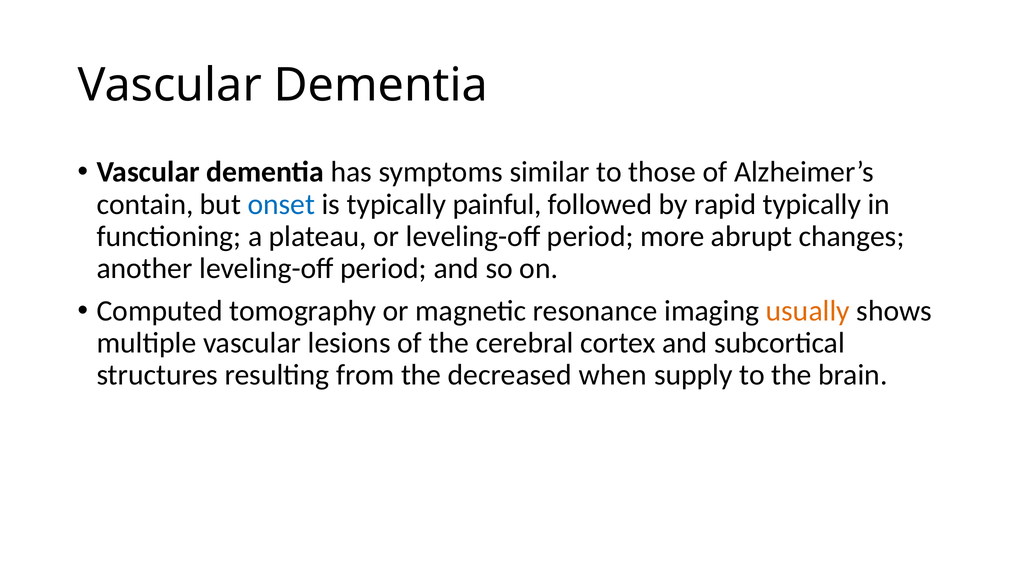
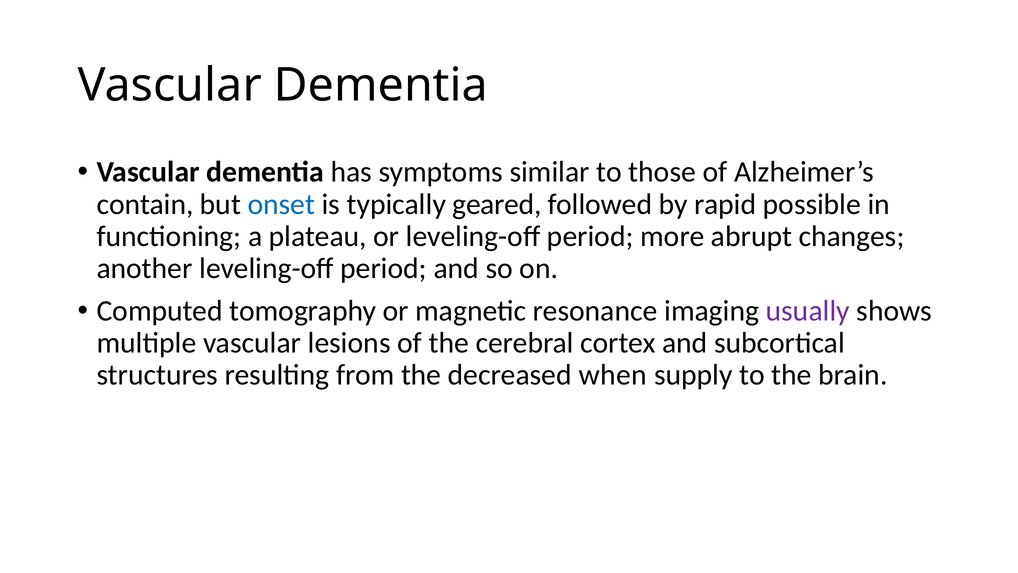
painful: painful -> geared (497, 204)
rapid typically: typically -> possible (812, 204)
usually colour: orange -> purple (808, 311)
